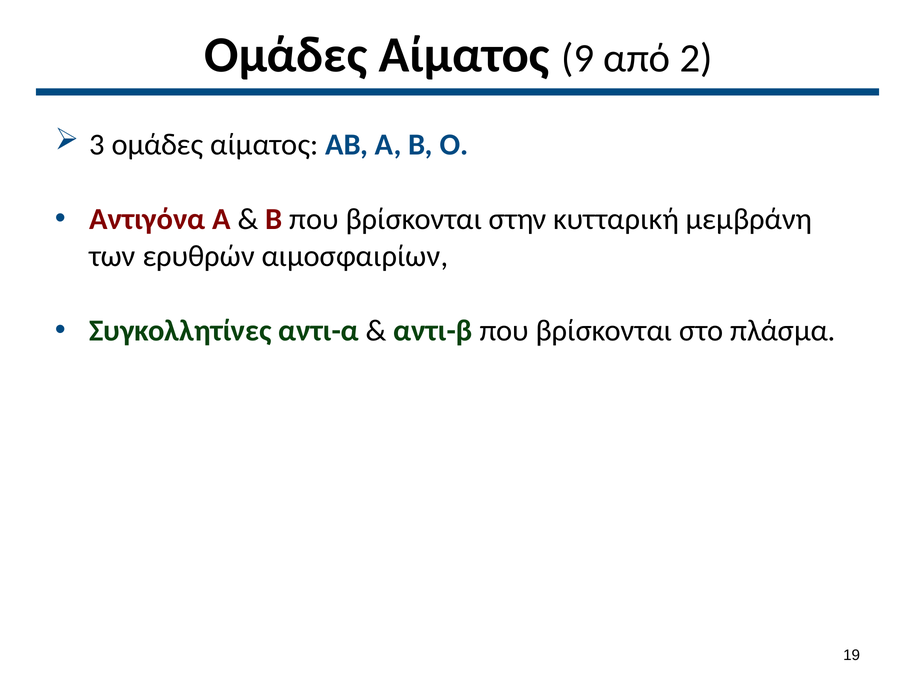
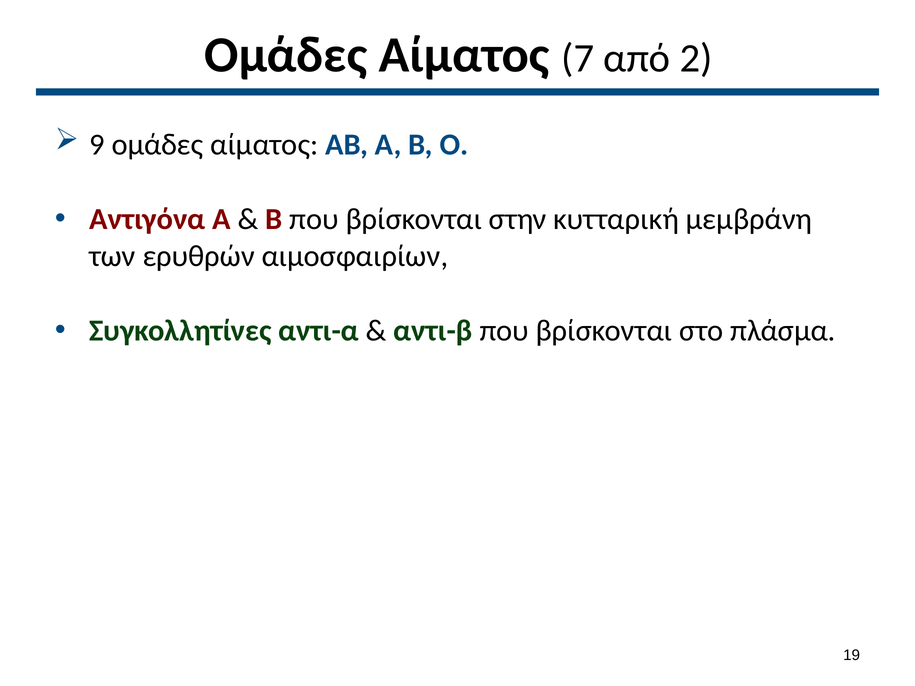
9: 9 -> 7 (578, 58)
3: 3 -> 9 (97, 145)
